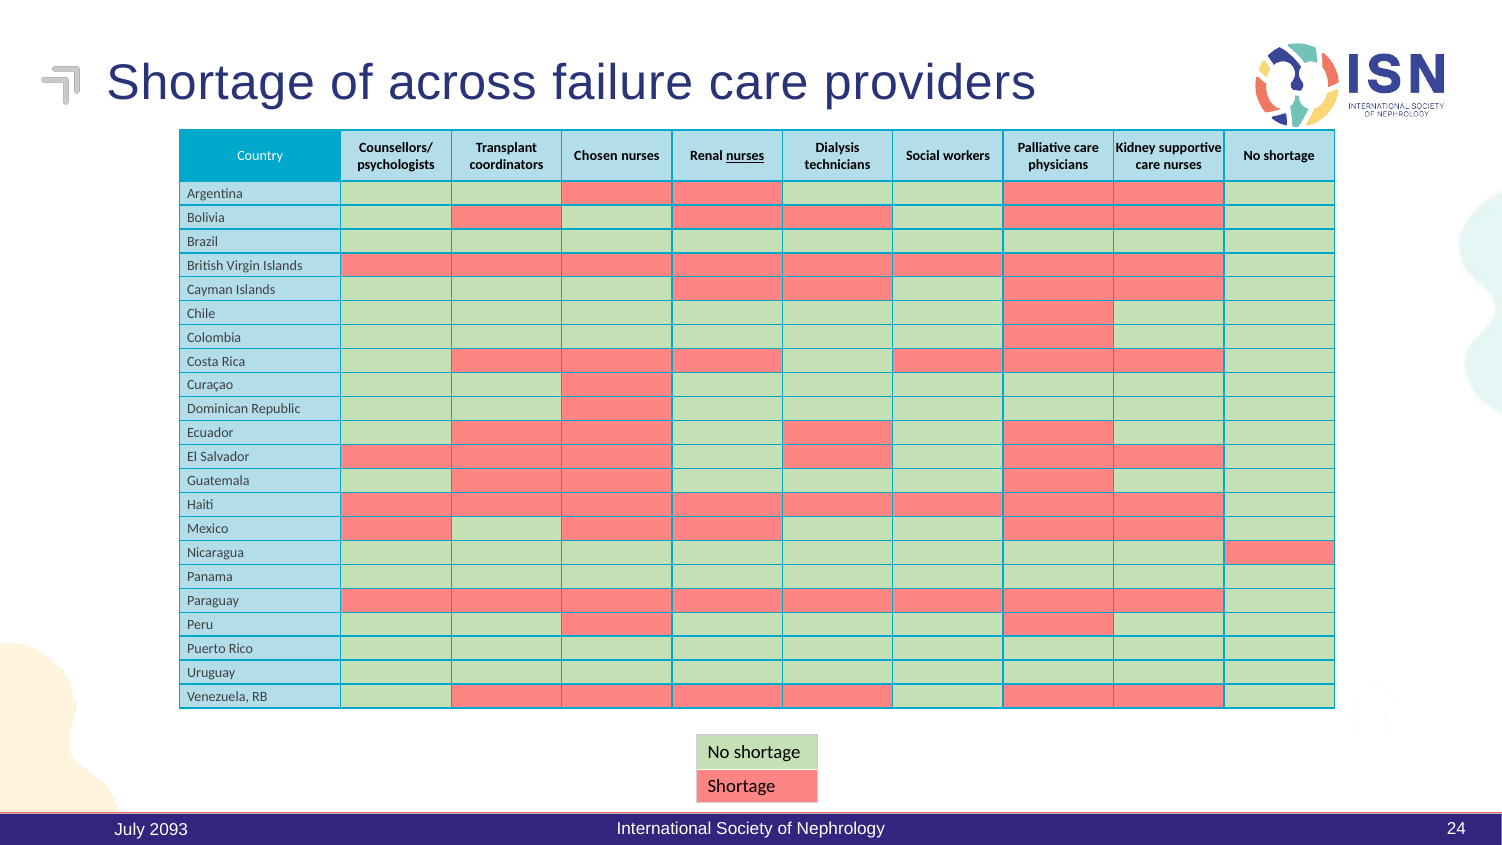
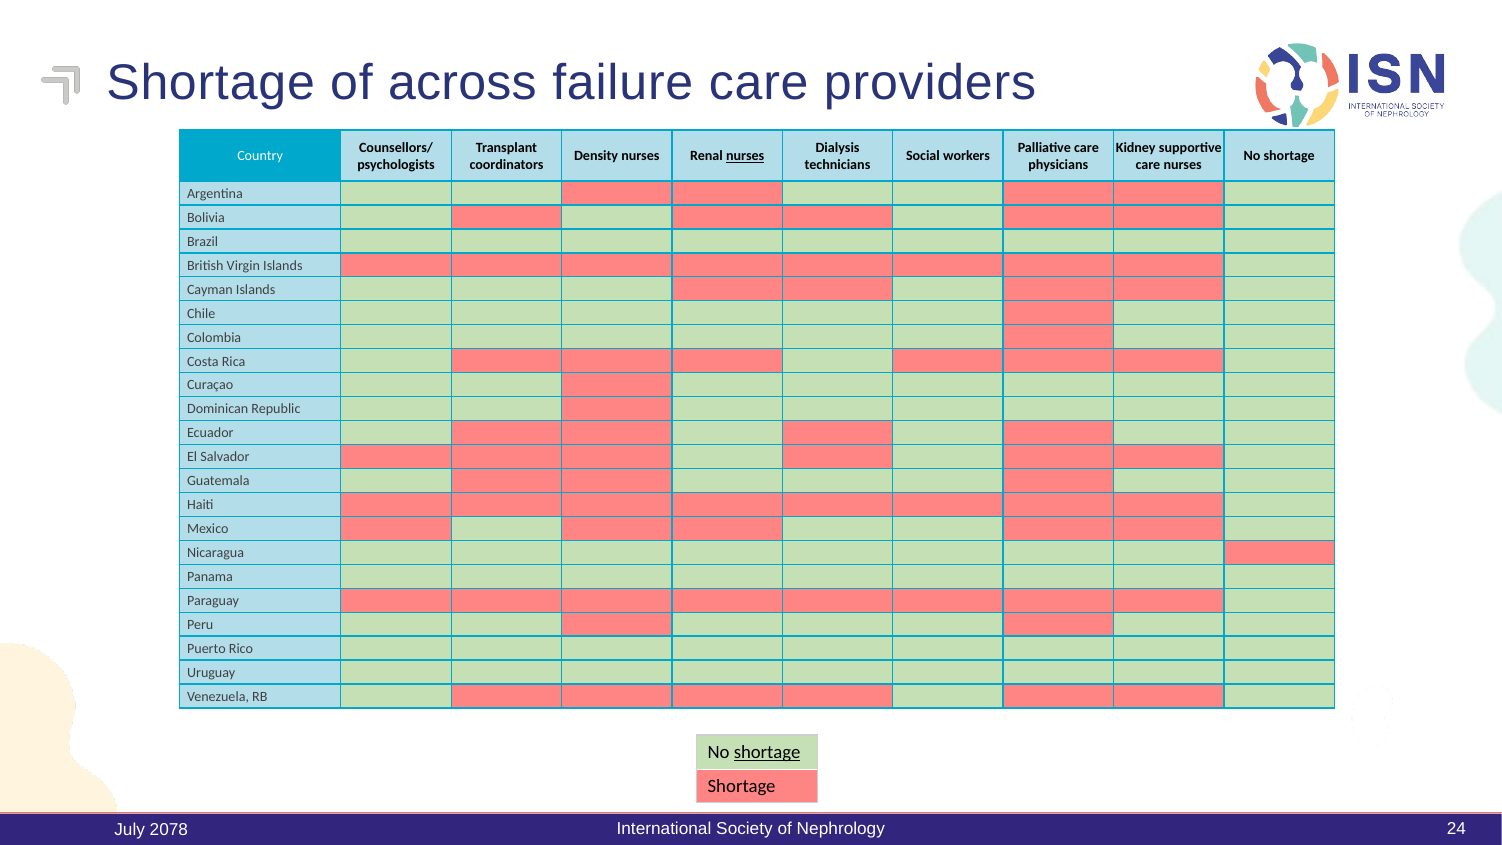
Chosen: Chosen -> Density (596, 156)
shortage underline: none -> present (767, 752)
2093: 2093 -> 2078 (169, 830)
